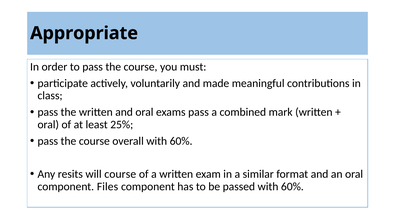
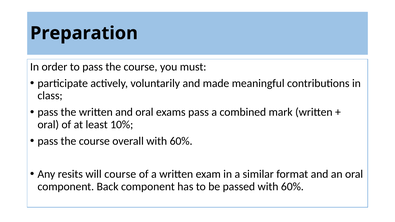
Appropriate: Appropriate -> Preparation (84, 33)
25%: 25% -> 10% (122, 125)
Files: Files -> Back (108, 187)
